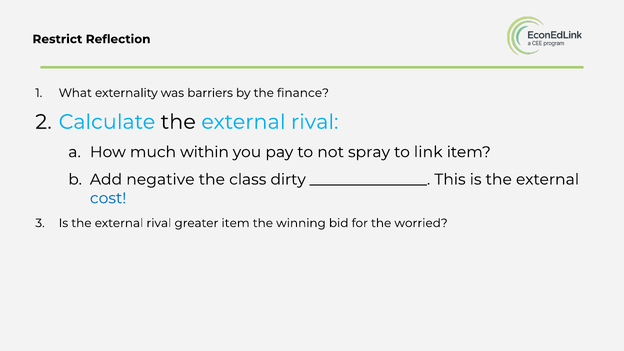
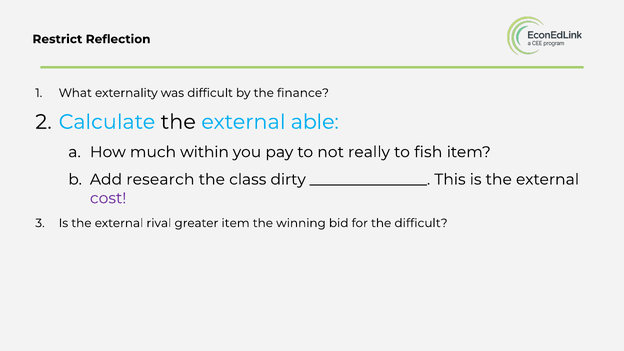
was barriers: barriers -> difficult (210, 93)
rival: rival -> able (315, 122)
spray: spray -> really (369, 152)
link: link -> fish (428, 152)
negative: negative -> research (160, 179)
cost colour: blue -> purple (108, 198)
the worried: worried -> difficult (421, 223)
